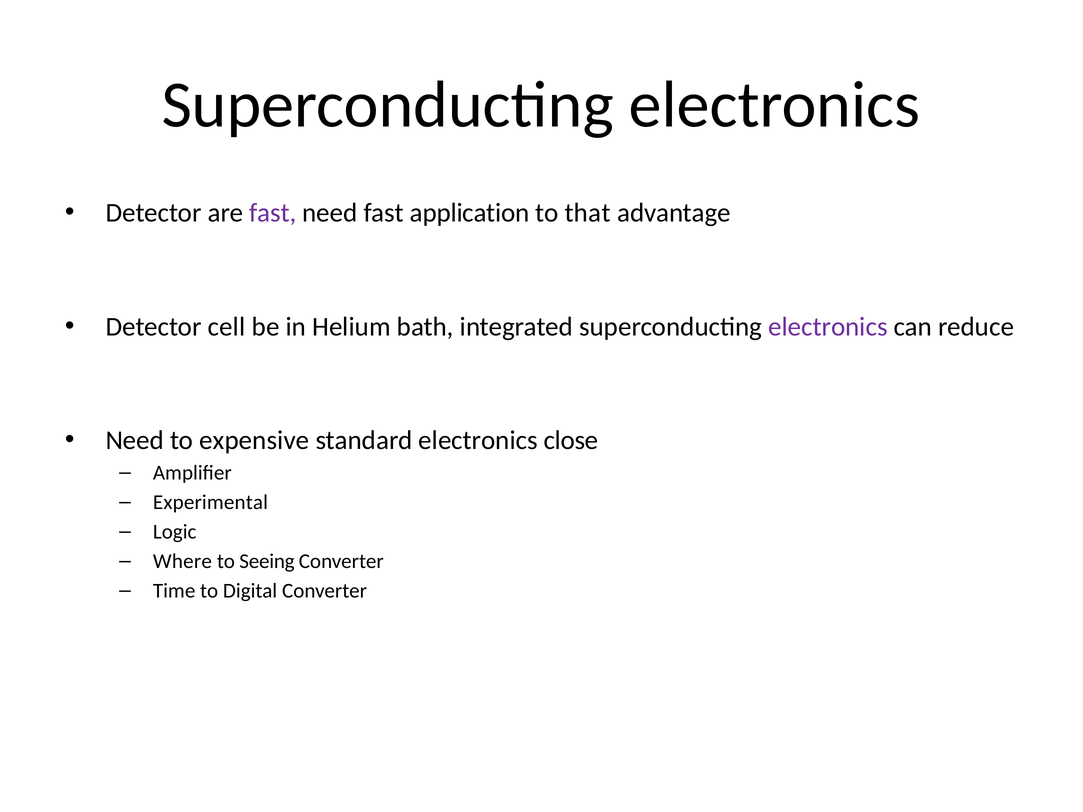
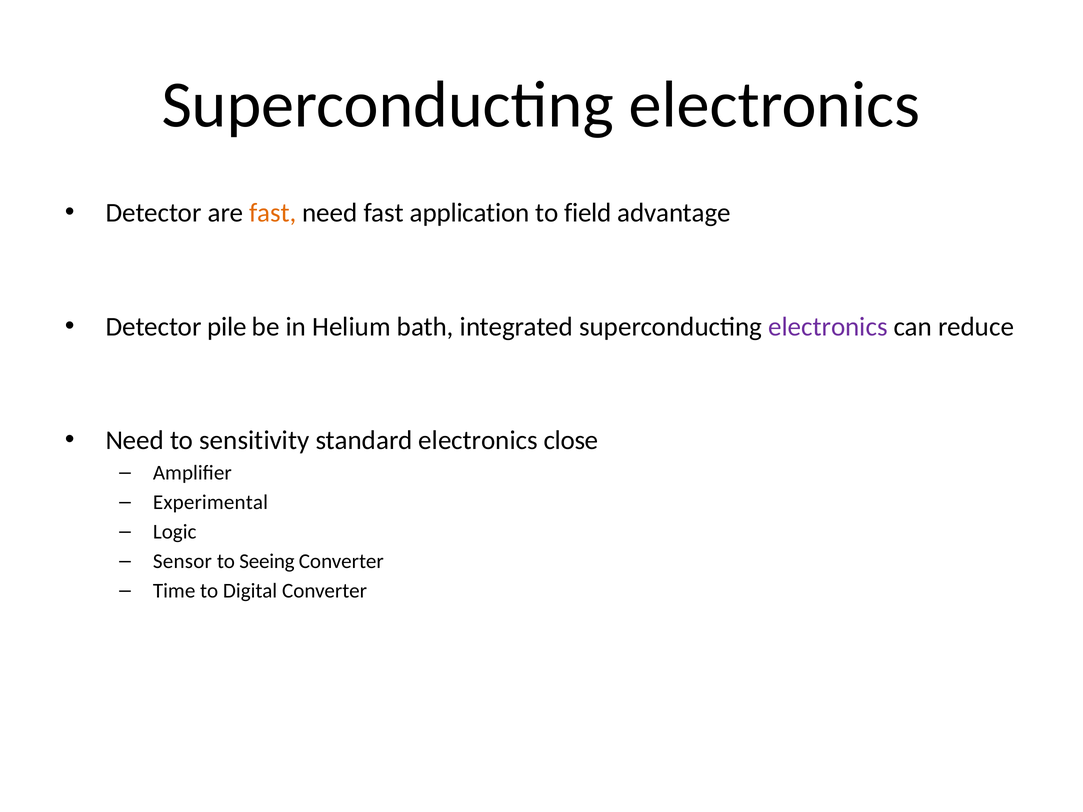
fast colour: purple -> orange (273, 213)
that: that -> field (588, 213)
cell: cell -> pile (227, 327)
expensive: expensive -> sensitivity (254, 441)
Where: Where -> Sensor (182, 562)
